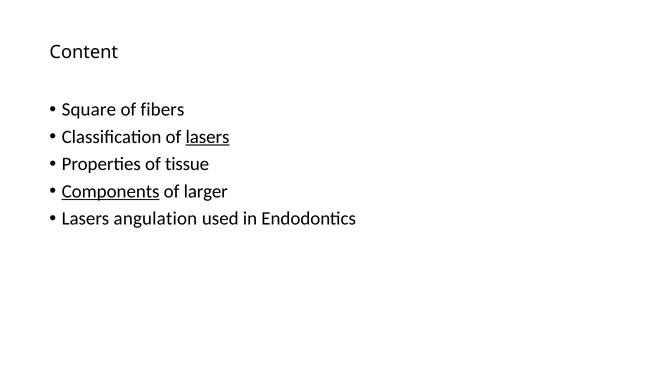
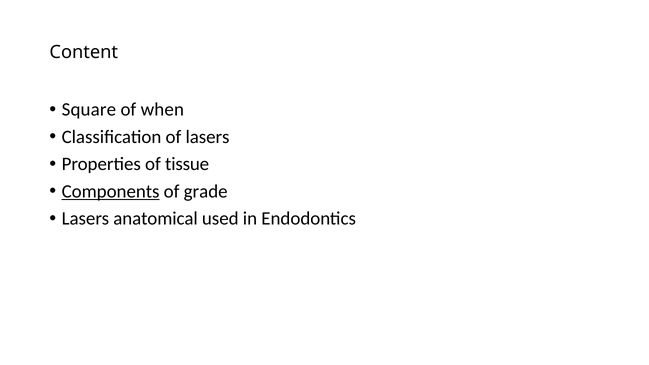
fibers: fibers -> when (162, 110)
lasers underline: present -> none (208, 137)
larger: larger -> grade (206, 191)
angulation: angulation -> anatomical (156, 219)
